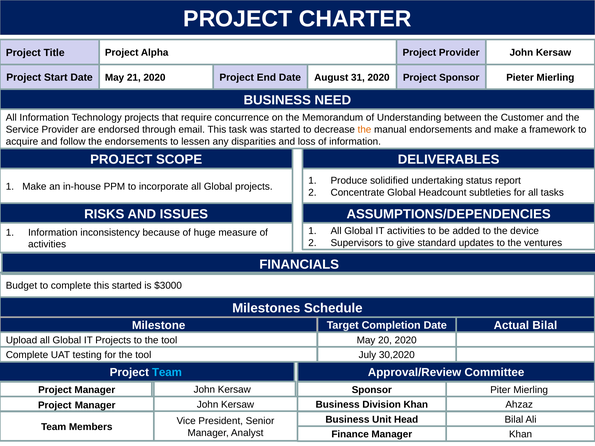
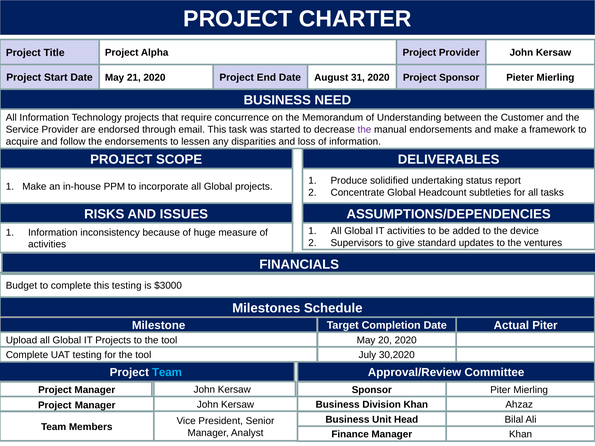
the colour: orange -> purple (364, 130)
this started: started -> testing (127, 286)
Actual Bilal: Bilal -> Piter (545, 326)
